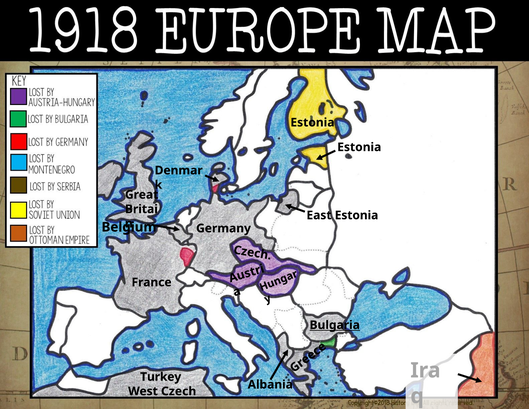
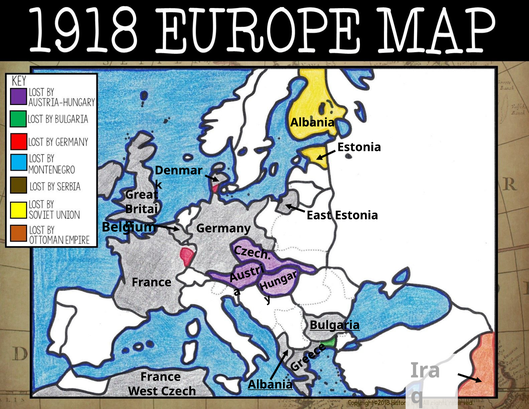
Estonia: Estonia -> Albania (312, 122)
Turkey: Turkey -> France (161, 377)
Albania underline: none -> present (270, 384)
